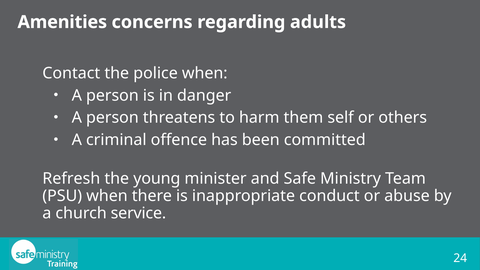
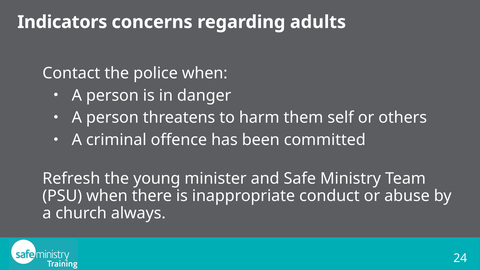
Amenities: Amenities -> Indicators (62, 22)
service: service -> always (138, 213)
